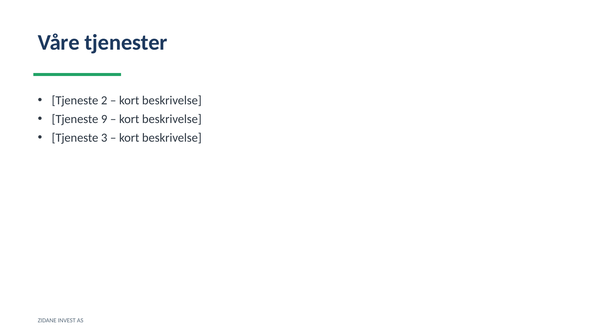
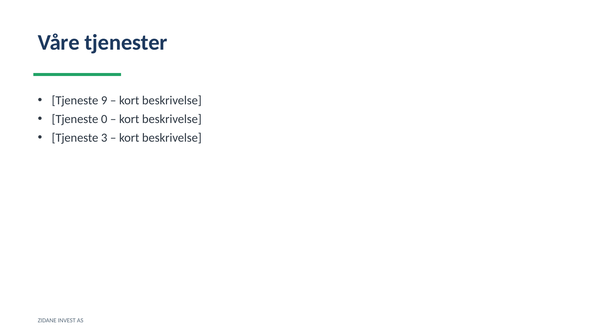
2: 2 -> 9 (104, 101)
9: 9 -> 0 (104, 119)
